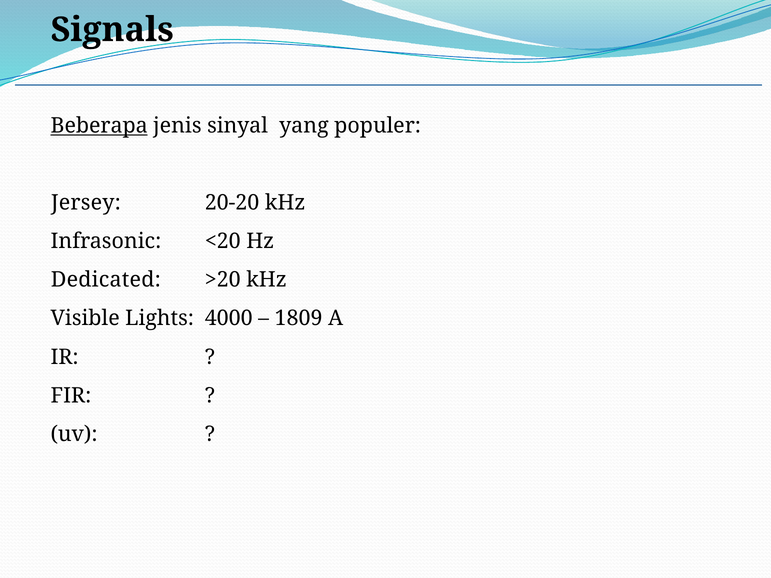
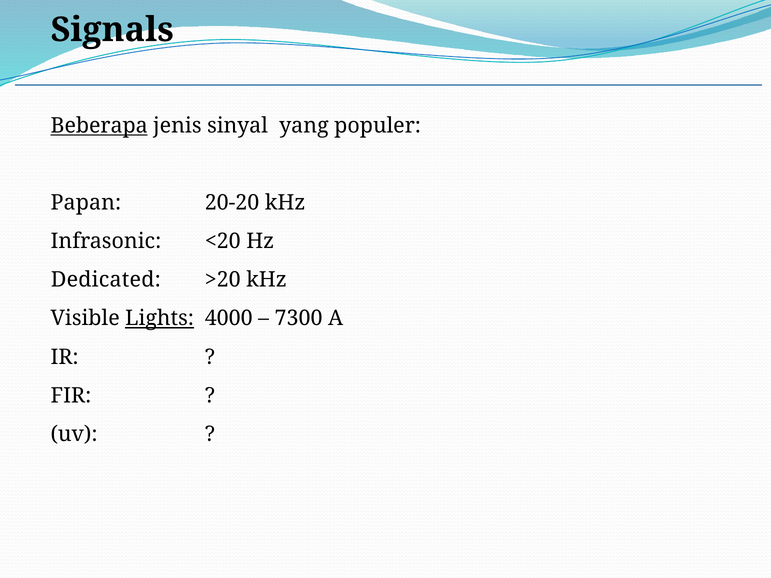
Jersey: Jersey -> Papan (86, 203)
Lights underline: none -> present (160, 319)
1809: 1809 -> 7300 (299, 319)
